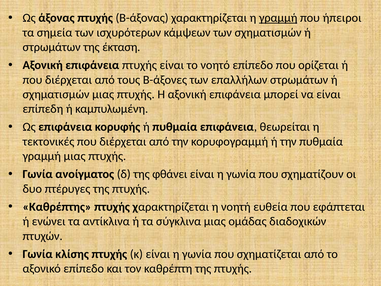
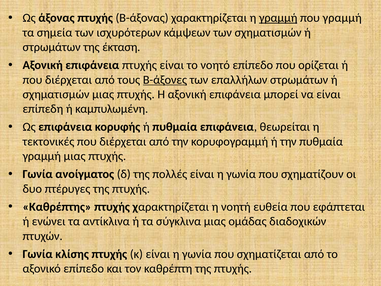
που ήπειροι: ήπειροι -> γραμμή (342, 18)
Β-άξονες underline: none -> present (165, 80)
φθάνει: φθάνει -> πολλές (170, 174)
